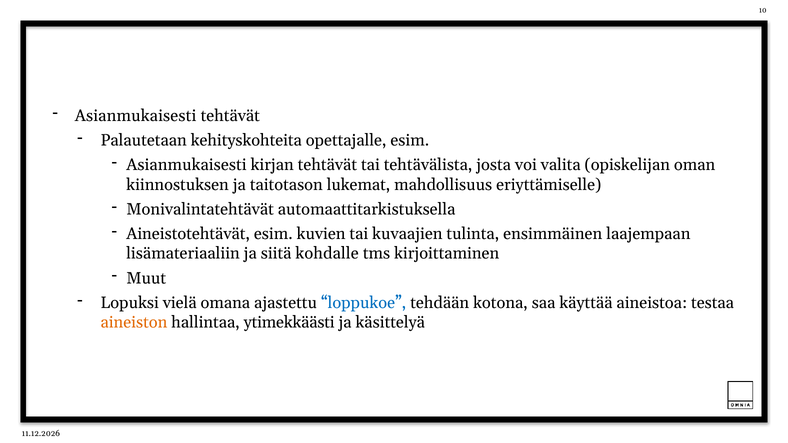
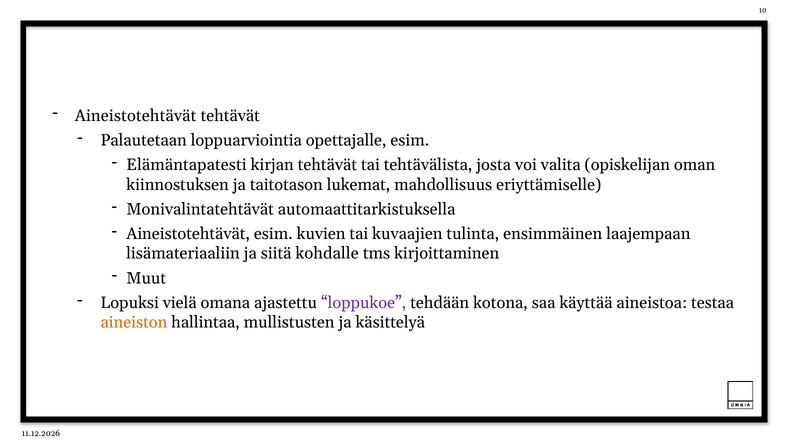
Asianmukaisesti: Asianmukaisesti -> Aineistotehtävät (136, 116)
kehityskohteita: kehityskohteita -> loppuarviointia (246, 140)
Asianmukaisesti: Asianmukaisesti -> Elämäntapatesti (186, 165)
loppukoe colour: blue -> purple (364, 303)
ytimekkäästi: ytimekkäästi -> mullistusten (289, 323)
